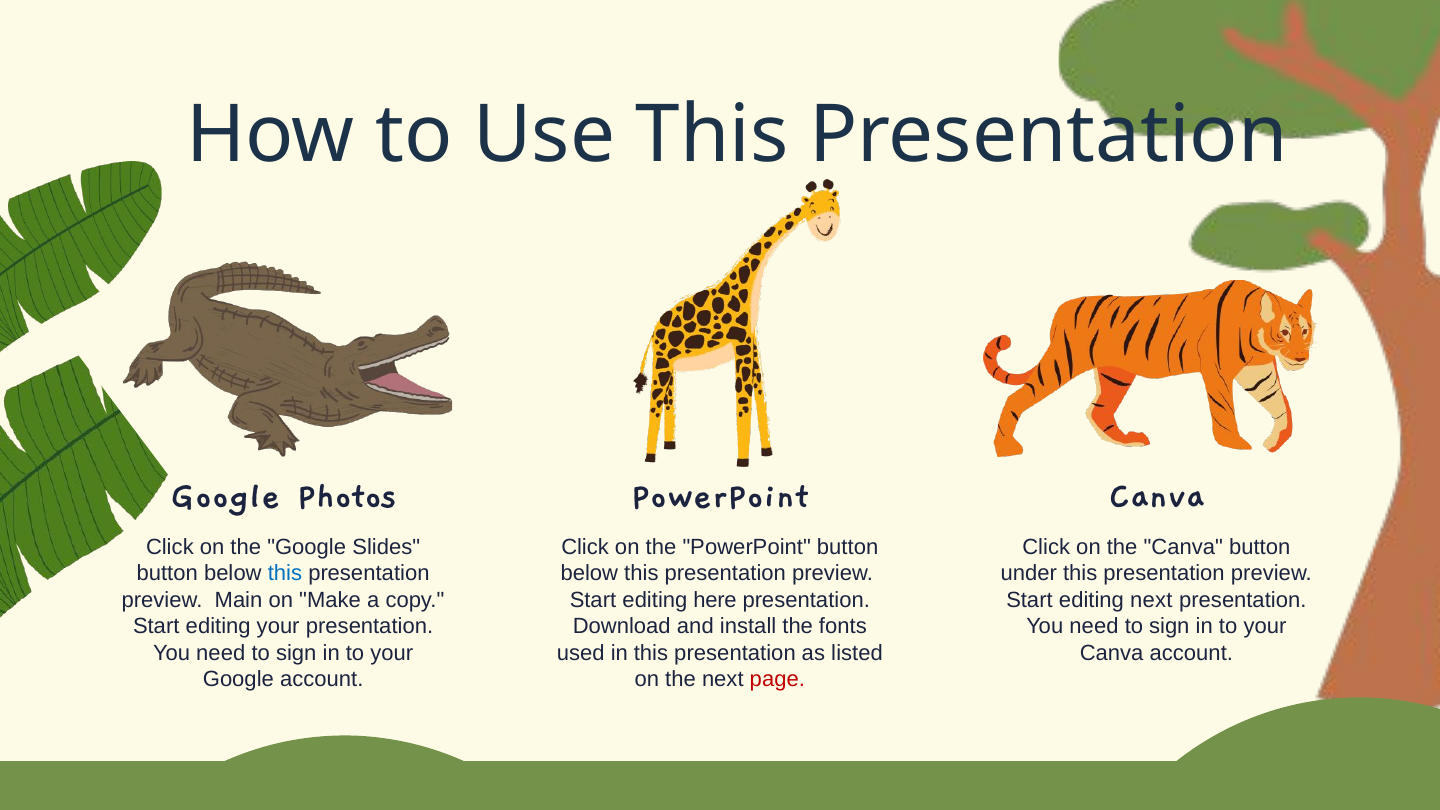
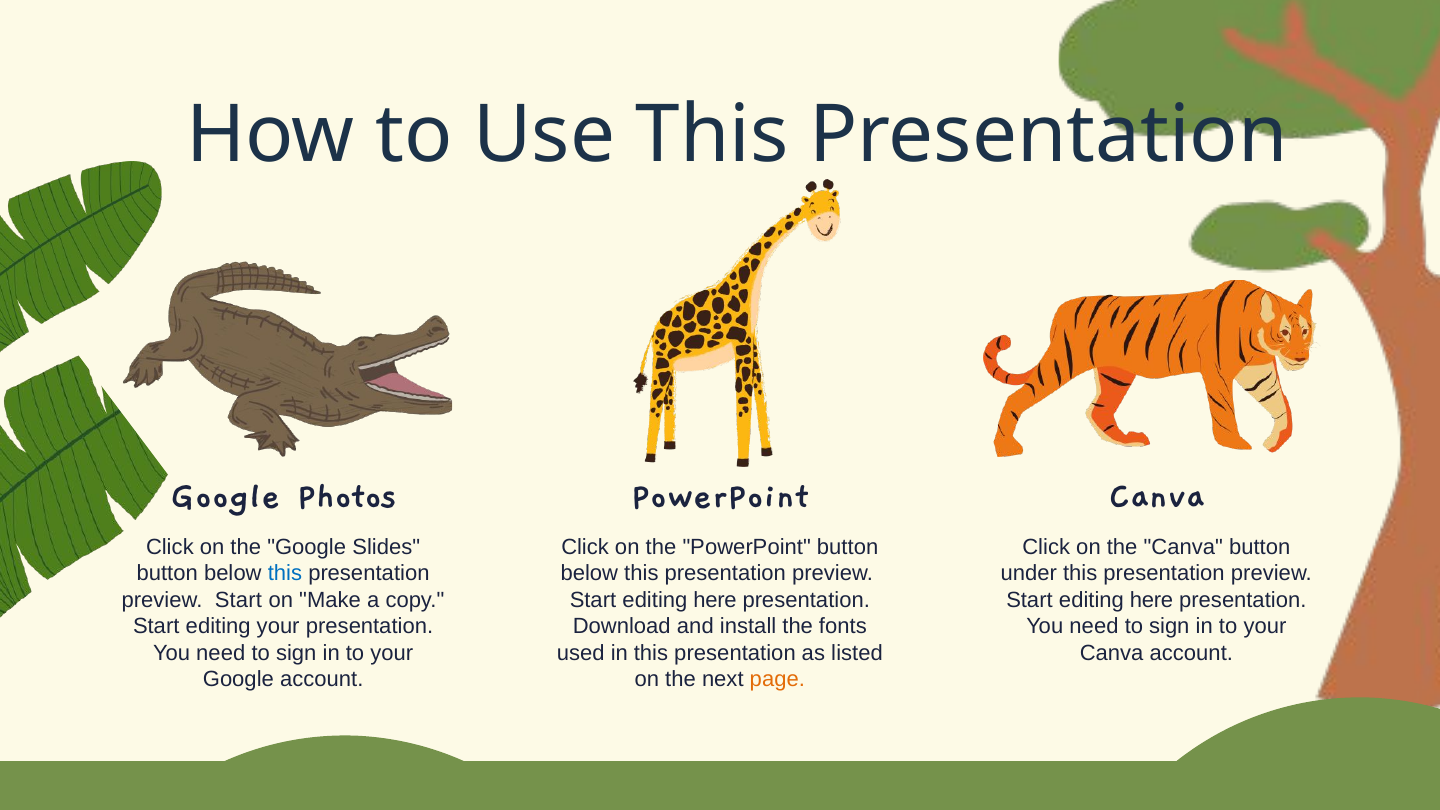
Main: Main -> Start (238, 600)
next: next -> here (1151, 600)
page colour: red -> orange (777, 679)
